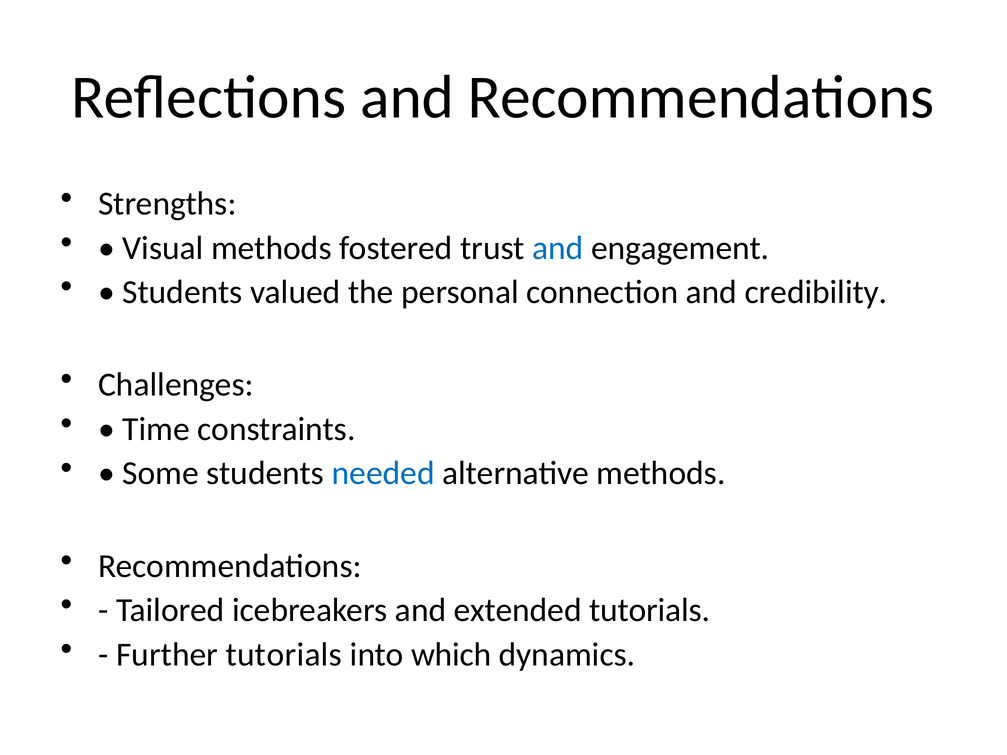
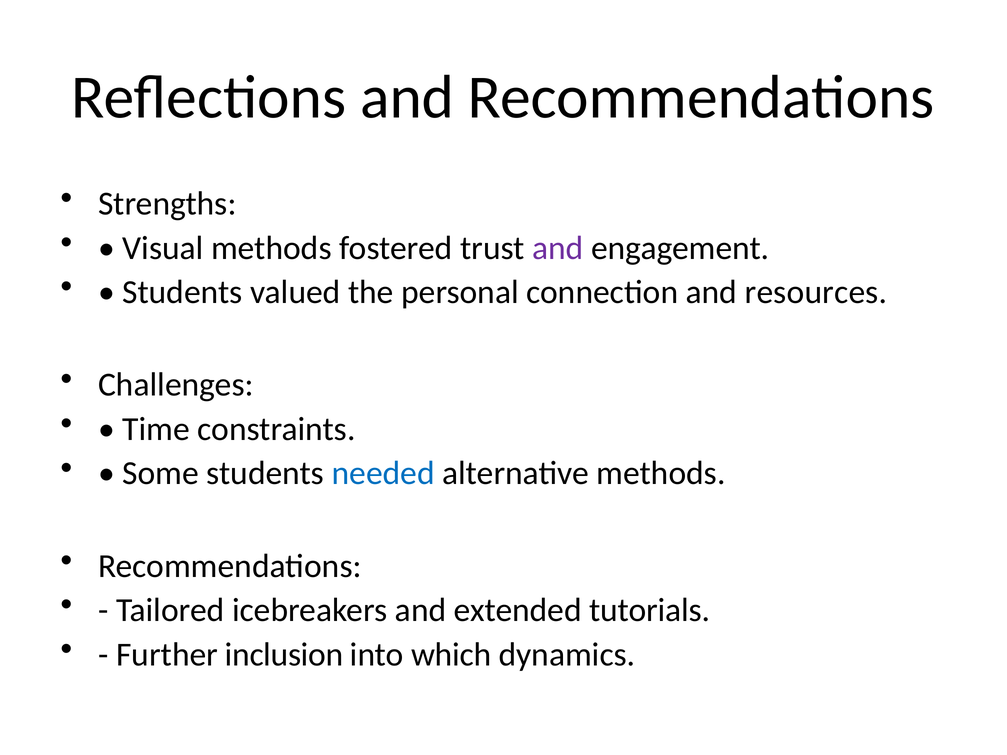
and colour: blue -> purple (558, 248)
credibility: credibility -> resources (816, 292)
Further tutorials: tutorials -> inclusion (284, 655)
